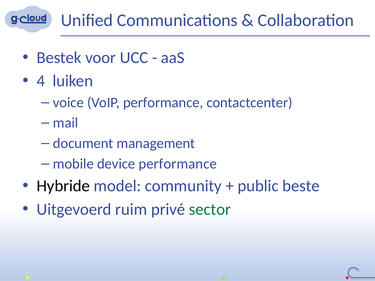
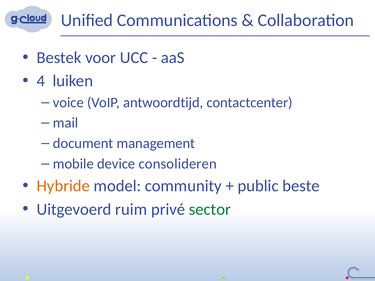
VoIP performance: performance -> antwoordtijd (163, 103)
device performance: performance -> consolideren (178, 164)
Hybride colour: black -> orange (63, 186)
